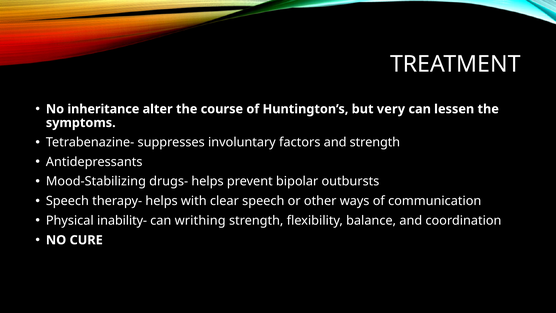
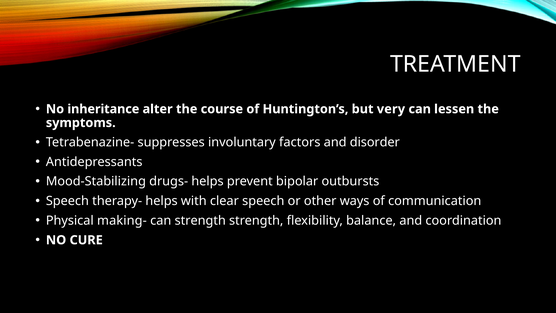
and strength: strength -> disorder (375, 142)
inability-: inability- -> making- (122, 220)
can writhing: writhing -> strength (200, 220)
